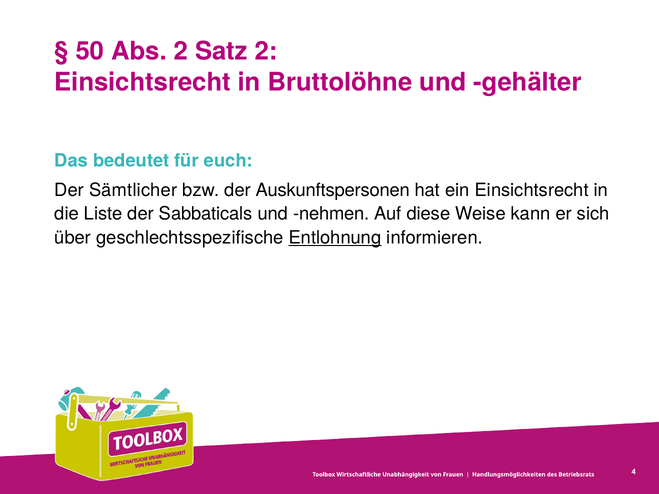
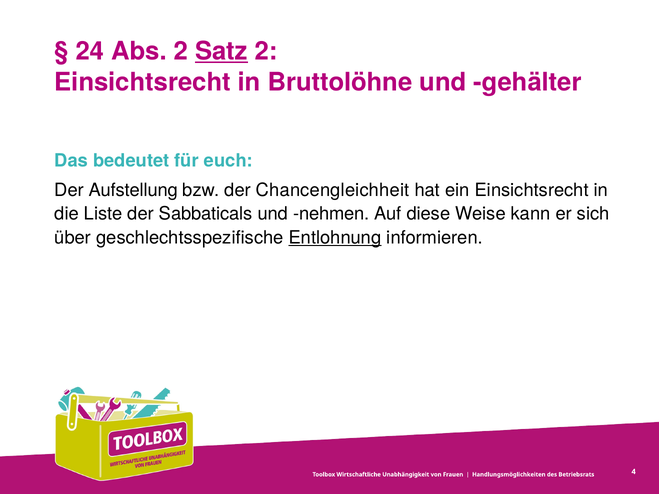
50: 50 -> 24 (90, 51)
Satz underline: none -> present (221, 51)
Sämtlicher: Sämtlicher -> Aufstellung (133, 190)
Auskunftspersonen: Auskunftspersonen -> Chancengleichheit (333, 190)
